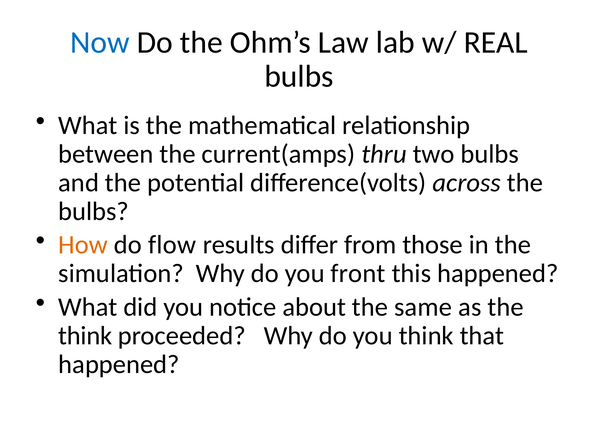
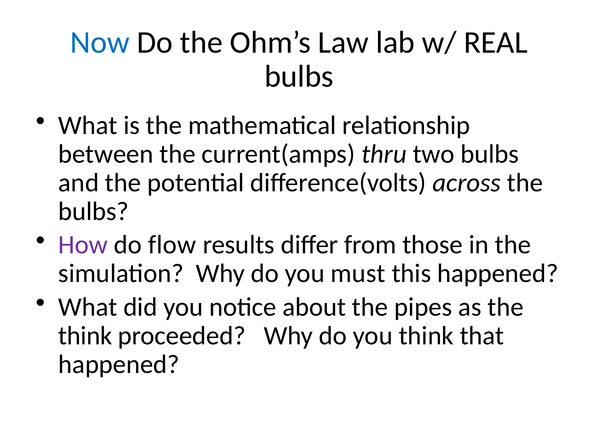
How colour: orange -> purple (83, 245)
front: front -> must (358, 274)
same: same -> pipes (423, 307)
